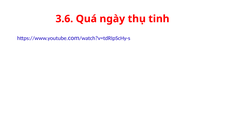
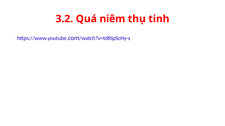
3.6: 3.6 -> 3.2 (64, 19)
ngày: ngày -> niêm (112, 19)
